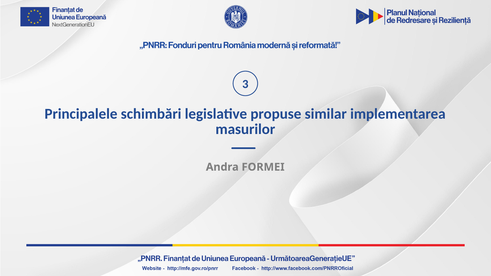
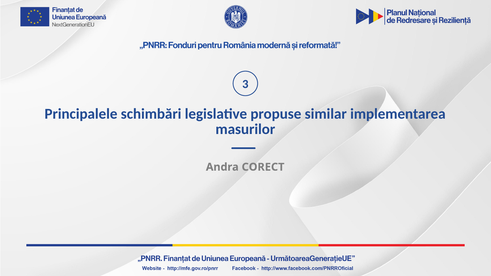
FORMEI: FORMEI -> CORECT (263, 167)
